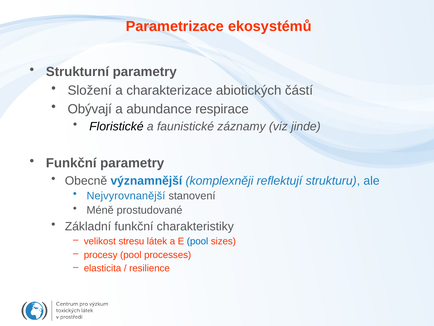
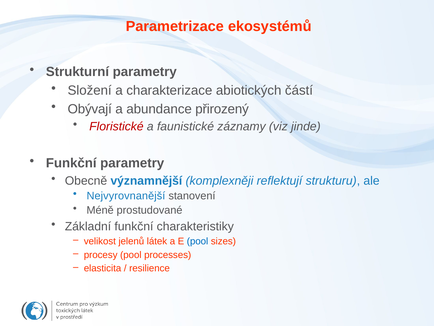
respirace: respirace -> přirozený (222, 109)
Floristické colour: black -> red (116, 126)
stresu: stresu -> jelenů (131, 241)
